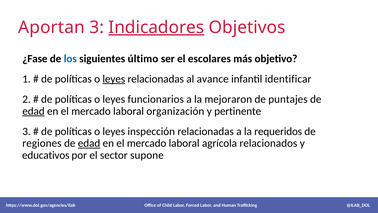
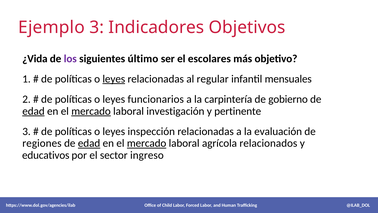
Aportan: Aportan -> Ejemplo (51, 27)
Indicadores underline: present -> none (156, 27)
¿Fase: ¿Fase -> ¿Vida (35, 59)
los colour: blue -> purple (70, 59)
avance: avance -> regular (213, 79)
identificar: identificar -> mensuales (288, 79)
mejoraron: mejoraron -> carpintería (228, 99)
puntajes: puntajes -> gobierno (288, 99)
mercado underline: none -> present (91, 111)
organización: organización -> investigación (175, 111)
requeridos: requeridos -> evaluación (278, 131)
mercado underline: none -> present (147, 143)
supone: supone -> ingreso (147, 155)
